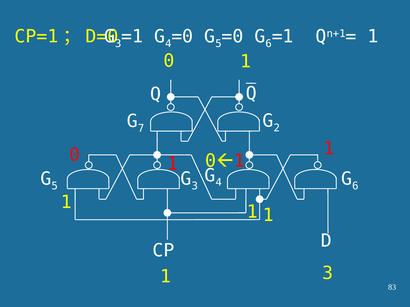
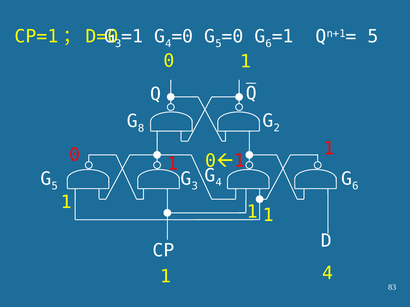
Qn+1= 1: 1 -> 5 (373, 37)
7: 7 -> 8 (141, 129)
1 3: 3 -> 4 (328, 274)
